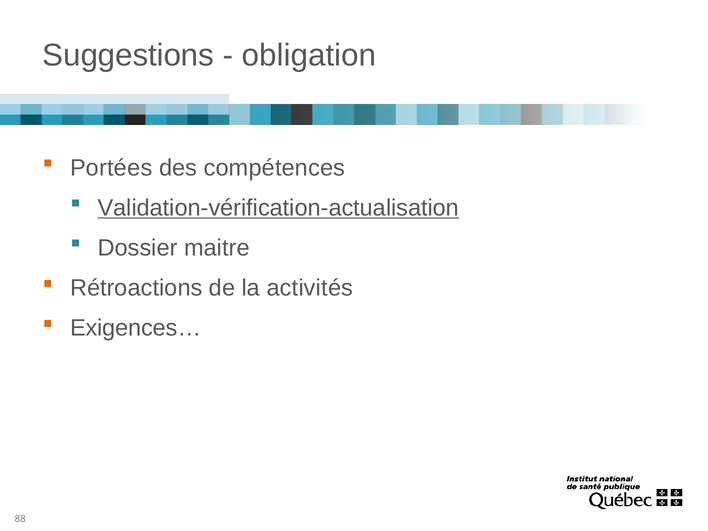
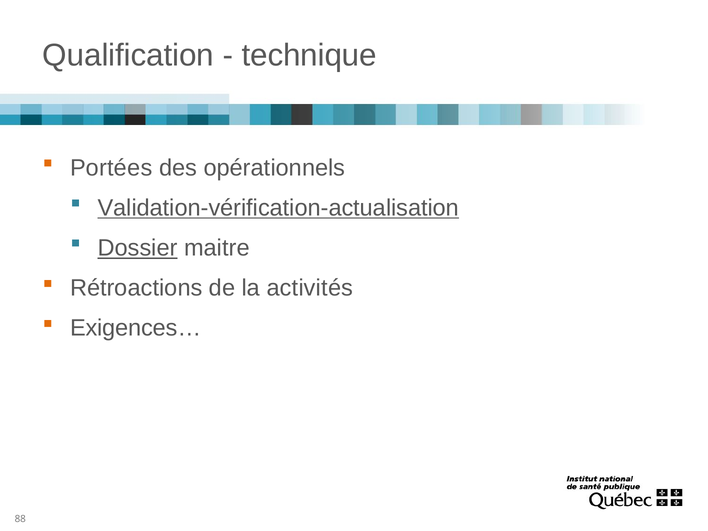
Suggestions: Suggestions -> Qualification (128, 55)
obligation: obligation -> technique (309, 55)
compétences: compétences -> opérationnels (274, 168)
Dossier underline: none -> present (138, 248)
